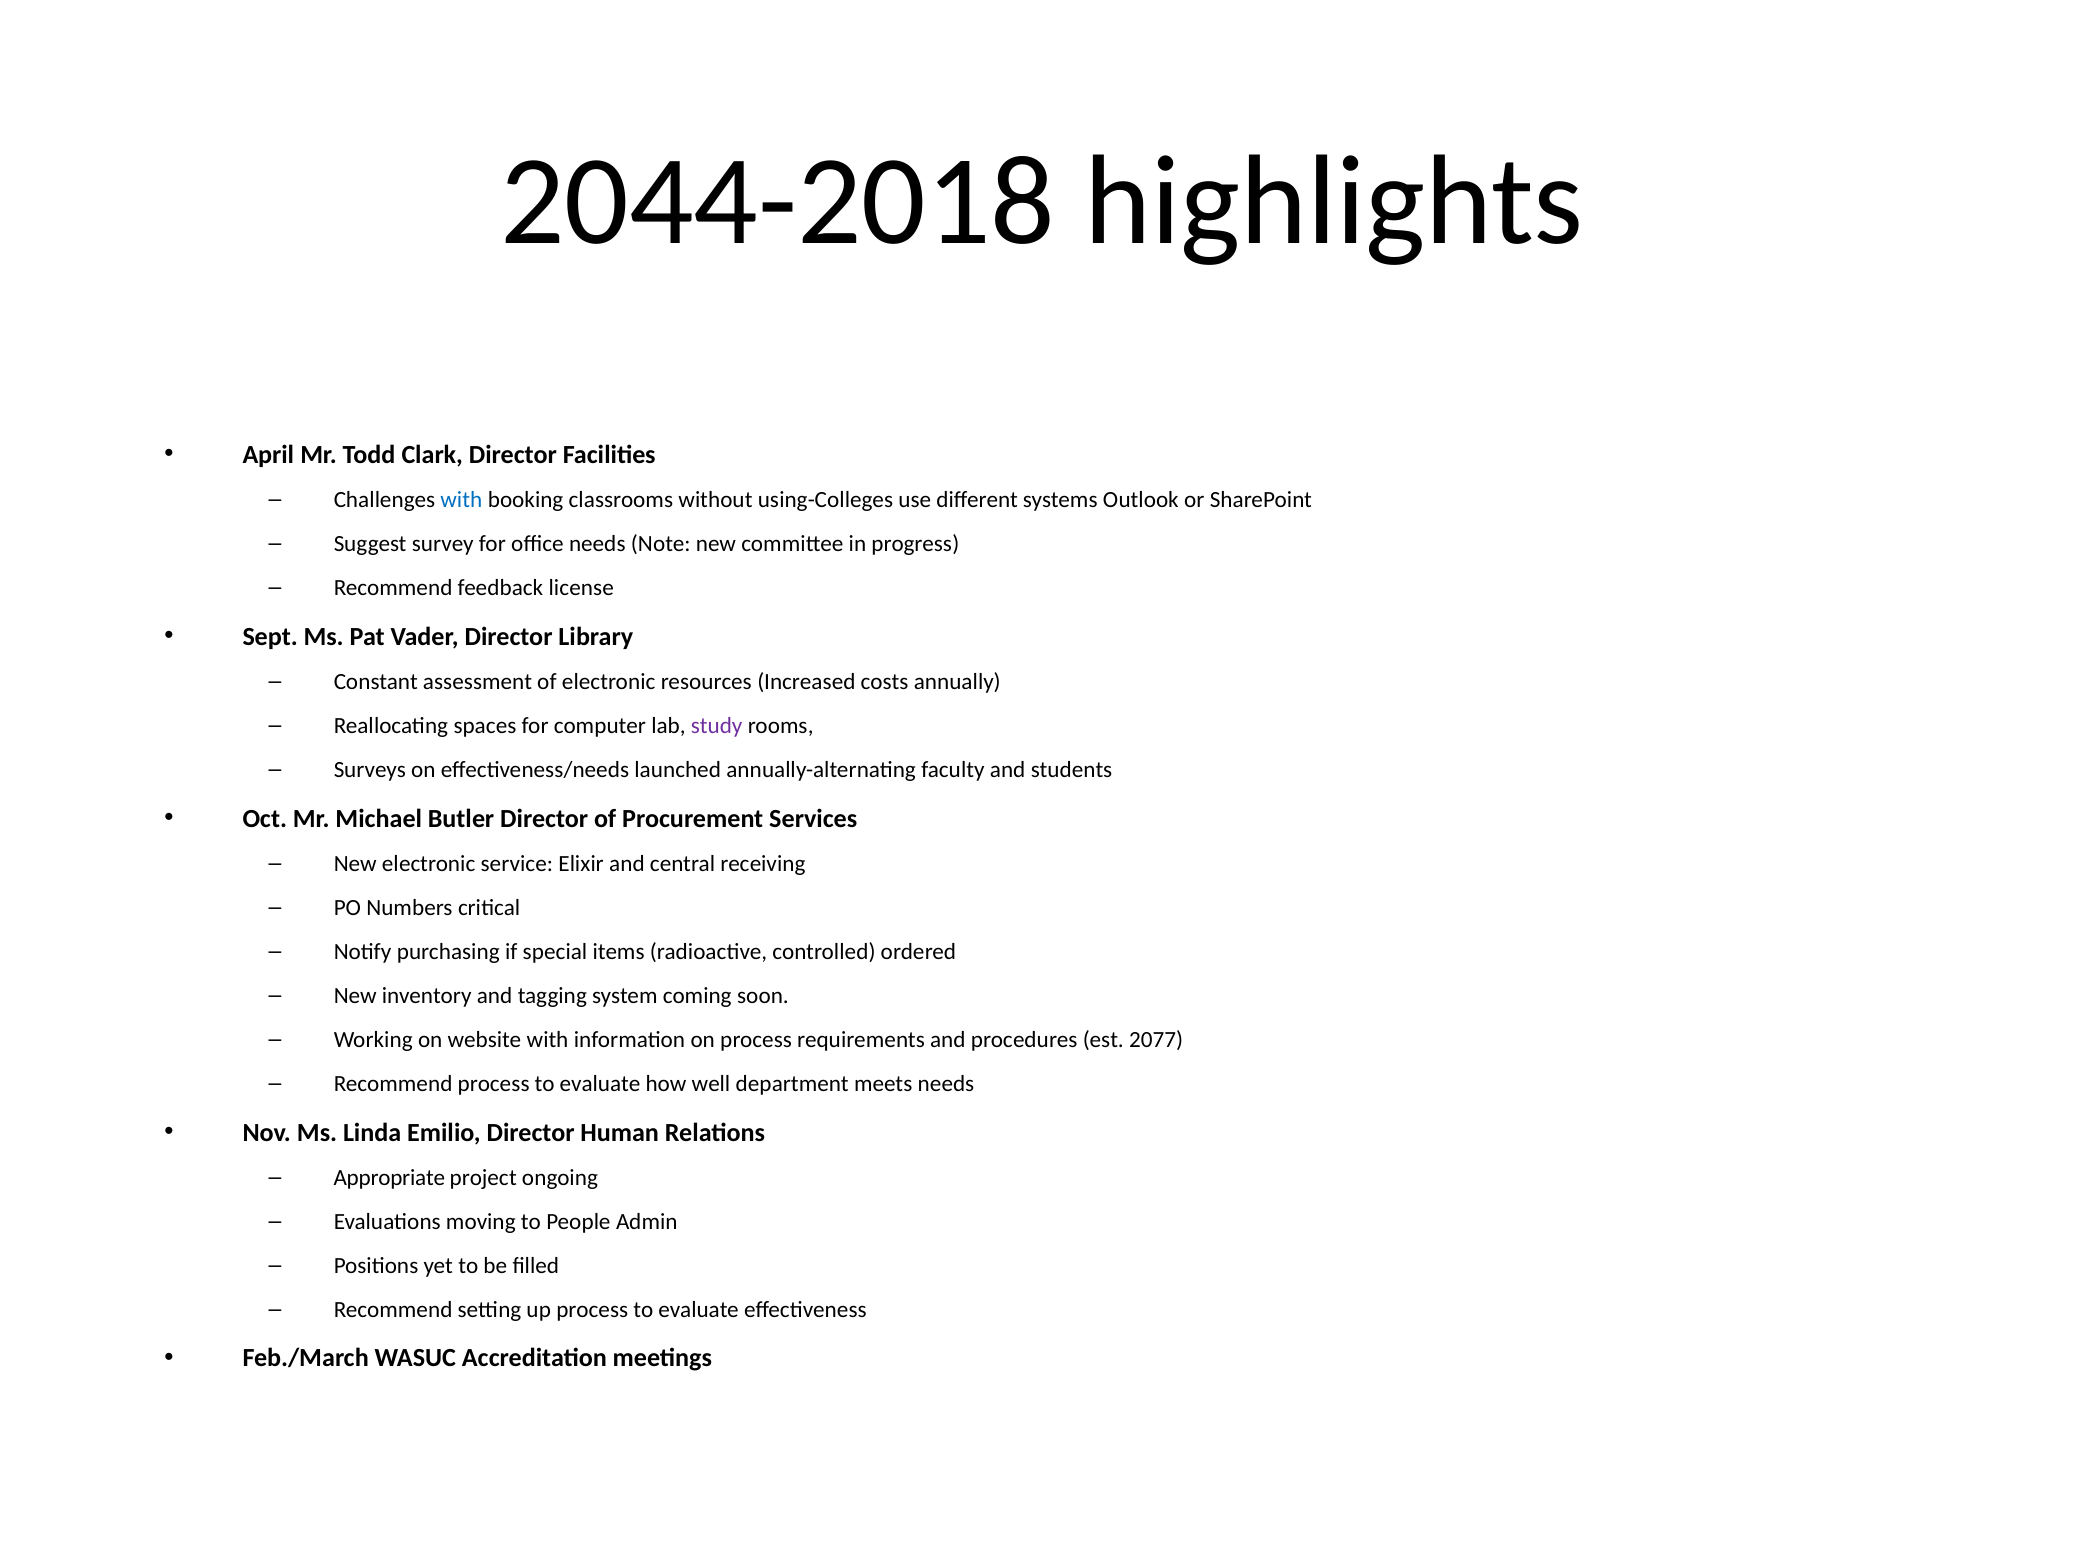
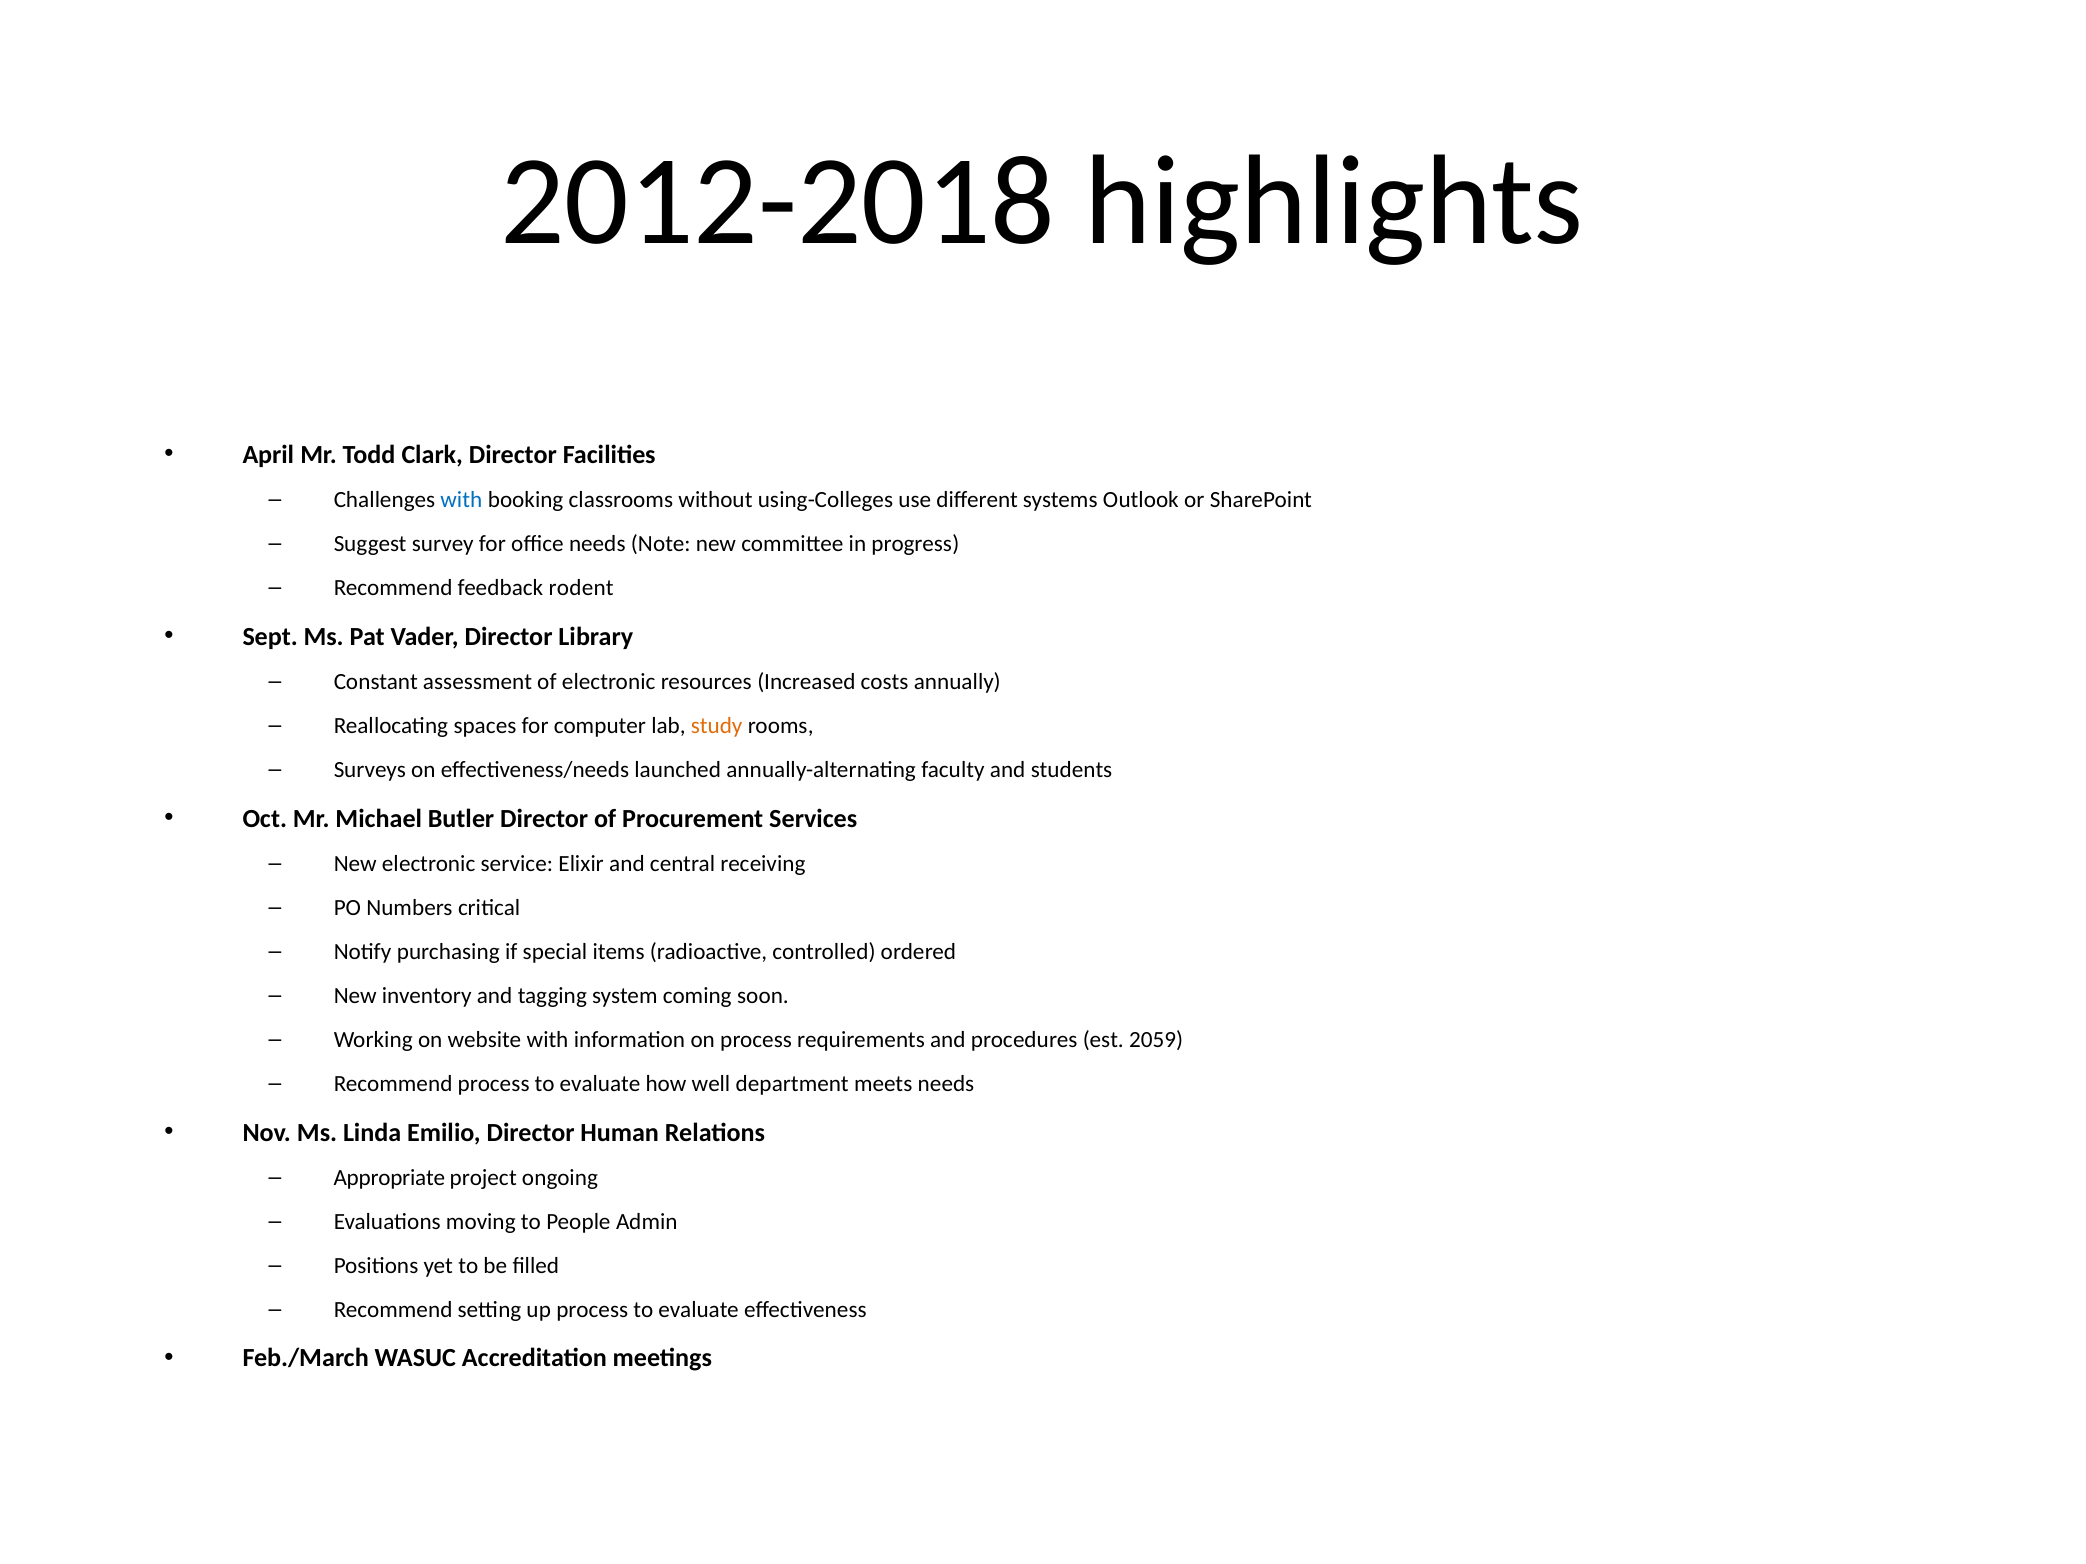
2044-2018: 2044-2018 -> 2012-2018 (778, 202)
license: license -> rodent (581, 588)
study colour: purple -> orange (717, 726)
2077: 2077 -> 2059 (1156, 1040)
